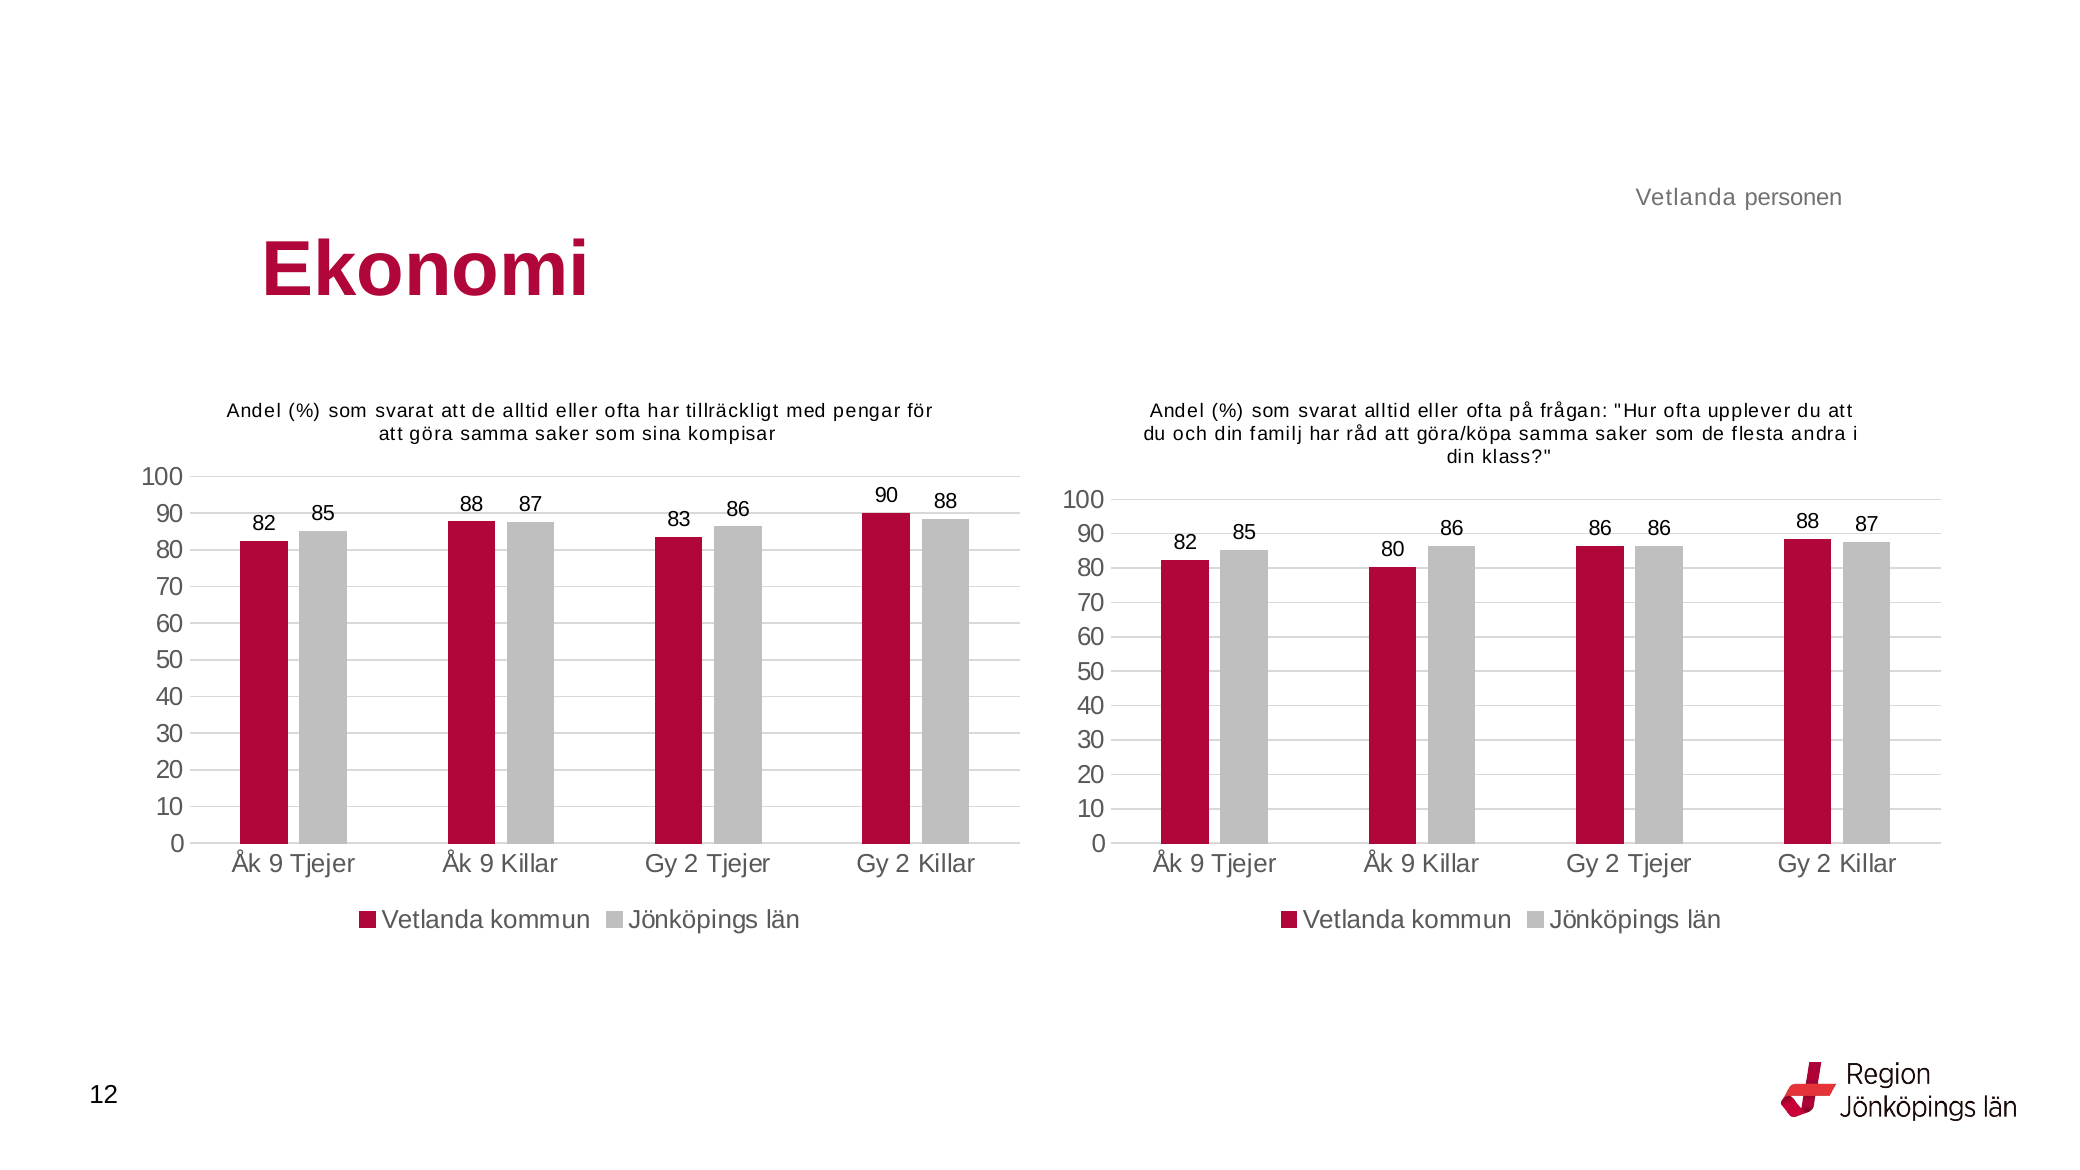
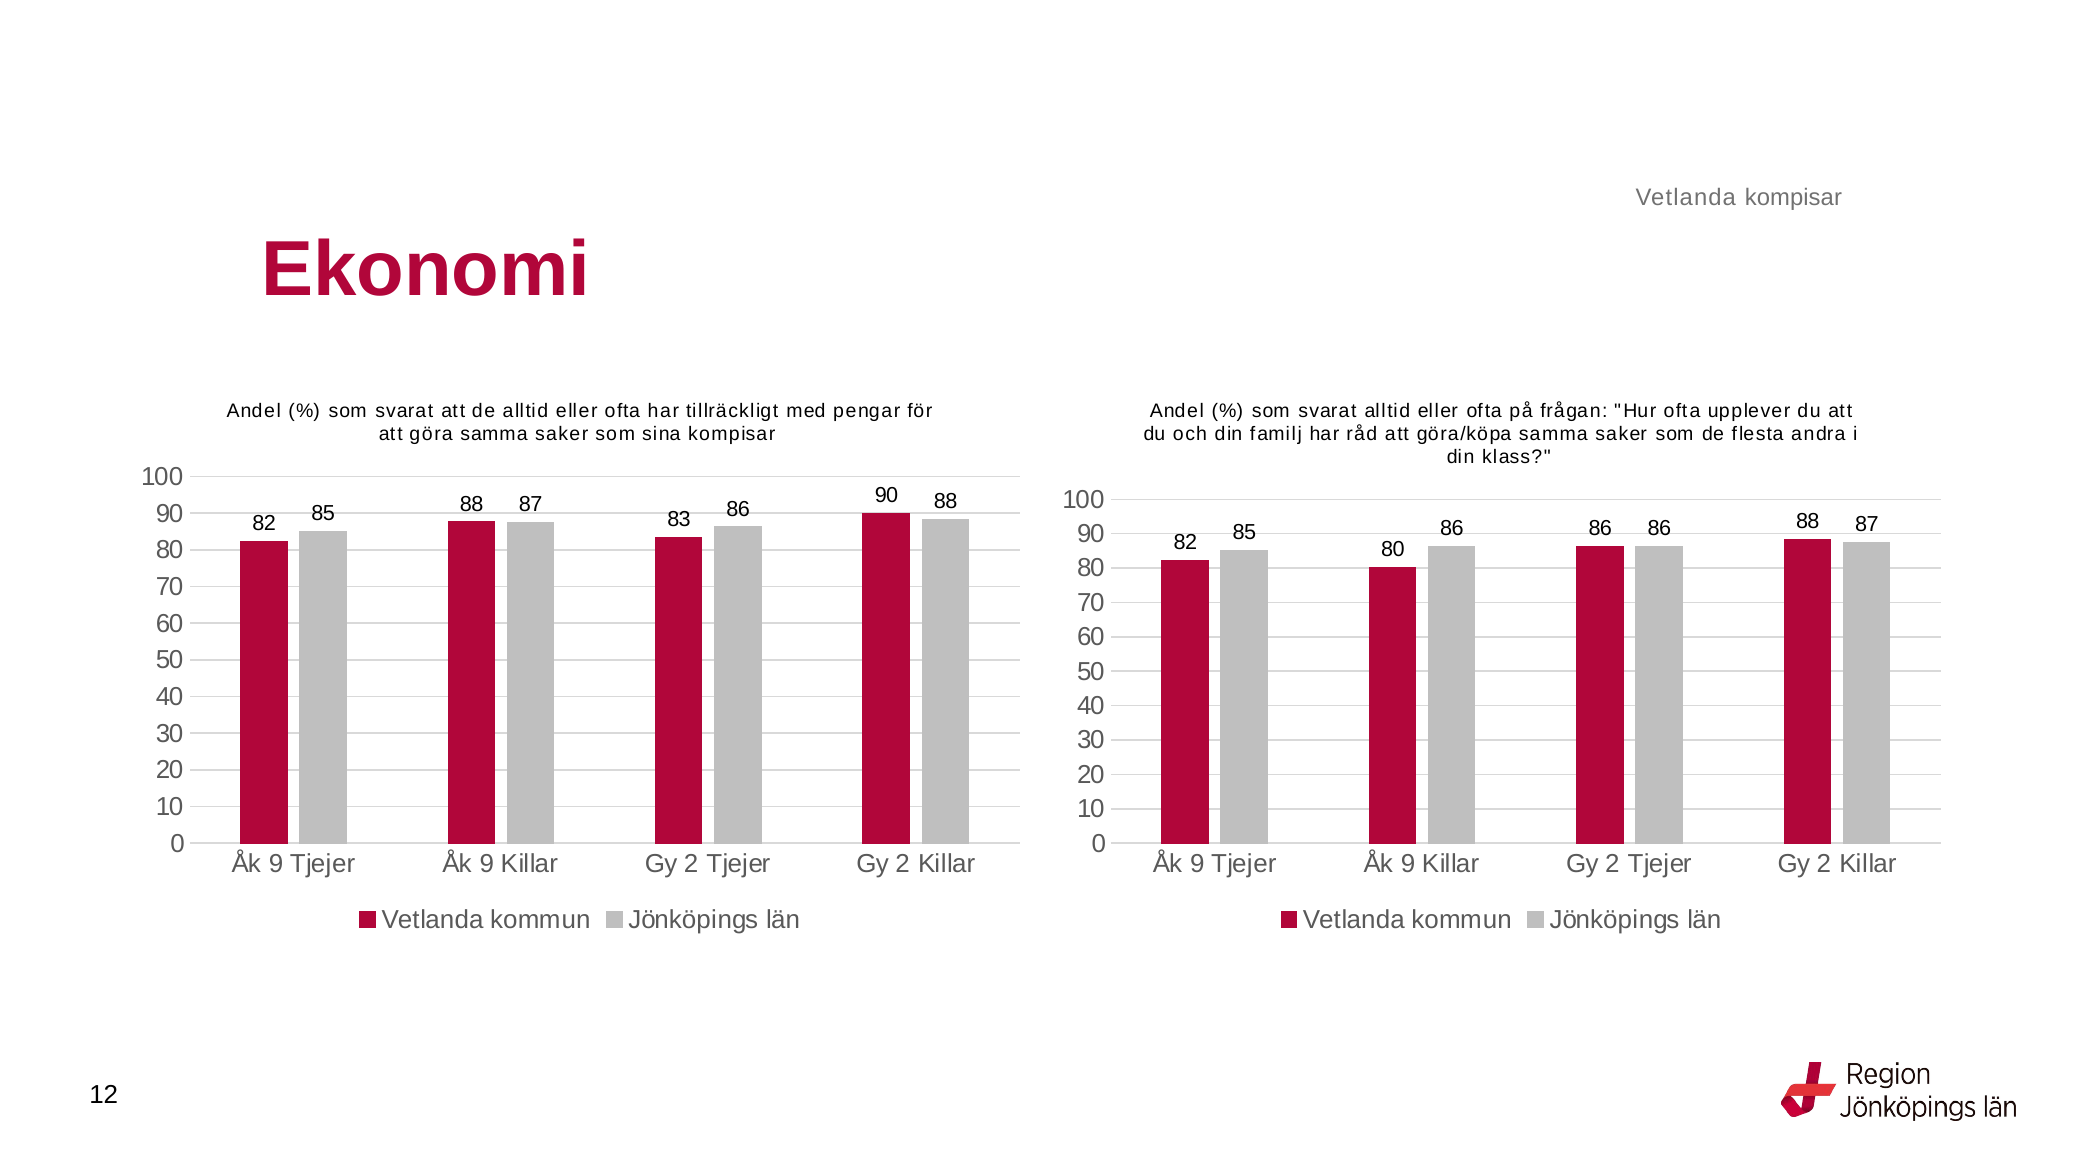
Vetlanda personen: personen -> kompisar (1793, 198)
